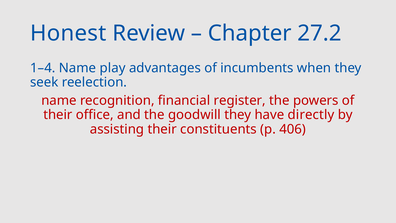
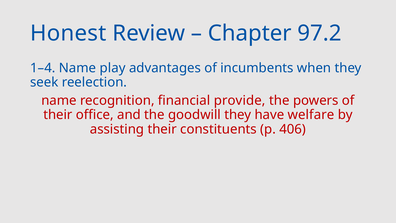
27.2: 27.2 -> 97.2 (319, 33)
register: register -> provide (240, 100)
directly: directly -> welfare (311, 115)
